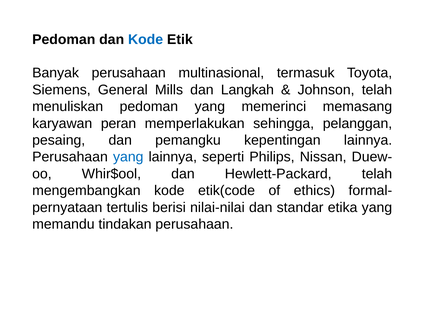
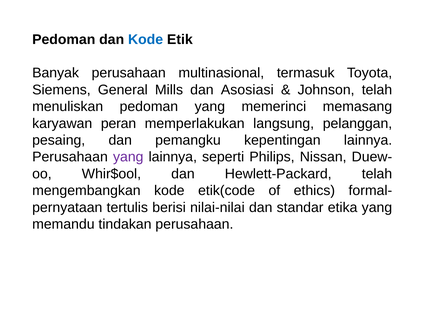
Langkah: Langkah -> Asosiasi (247, 90)
sehingga: sehingga -> langsung (284, 124)
yang colour: blue -> purple (128, 157)
